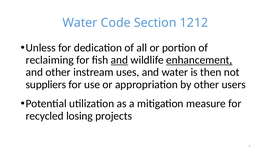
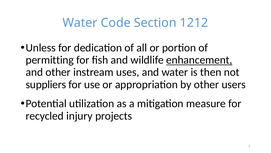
reclaiming: reclaiming -> permitting (50, 60)
and underline: present -> none (119, 60)
losing: losing -> injury (79, 115)
